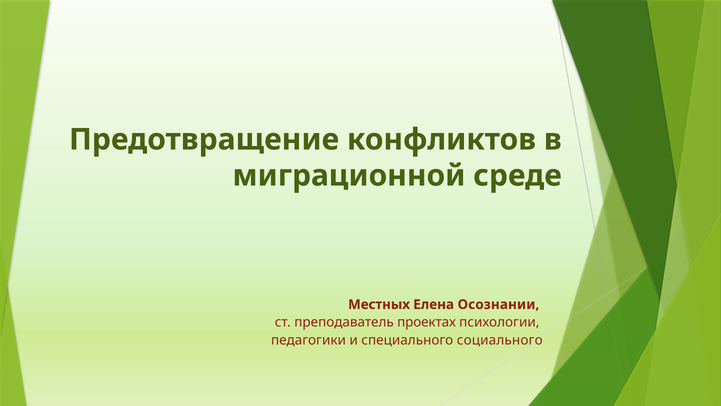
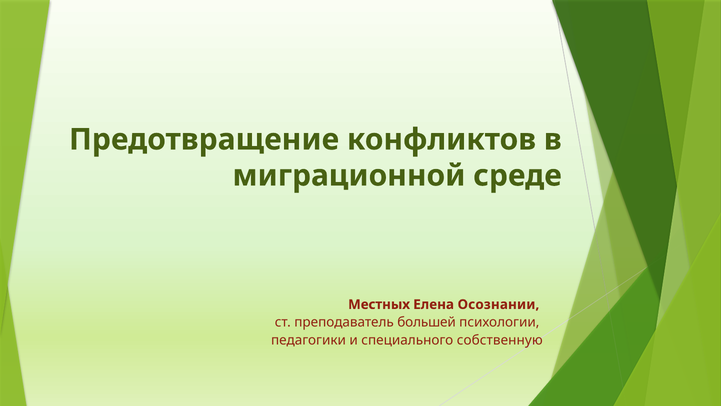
проектах: проектах -> большей (427, 322)
социального: социального -> собственную (500, 340)
